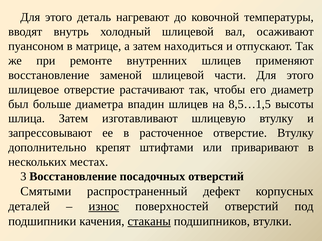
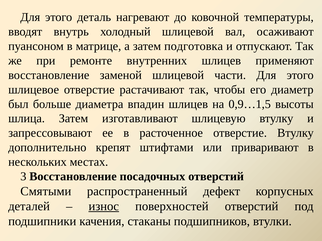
находиться: находиться -> подготовка (194, 46)
8,5…1,5: 8,5…1,5 -> 0,9…1,5 (250, 104)
стаканы underline: present -> none (149, 222)
